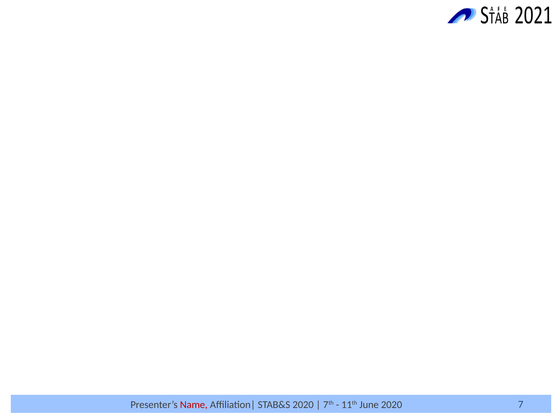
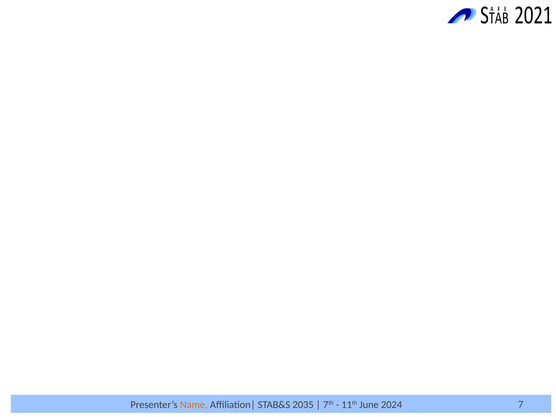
Name colour: red -> orange (194, 405)
STAB&S 2020: 2020 -> 2035 (303, 405)
June 2020: 2020 -> 2024 (392, 405)
